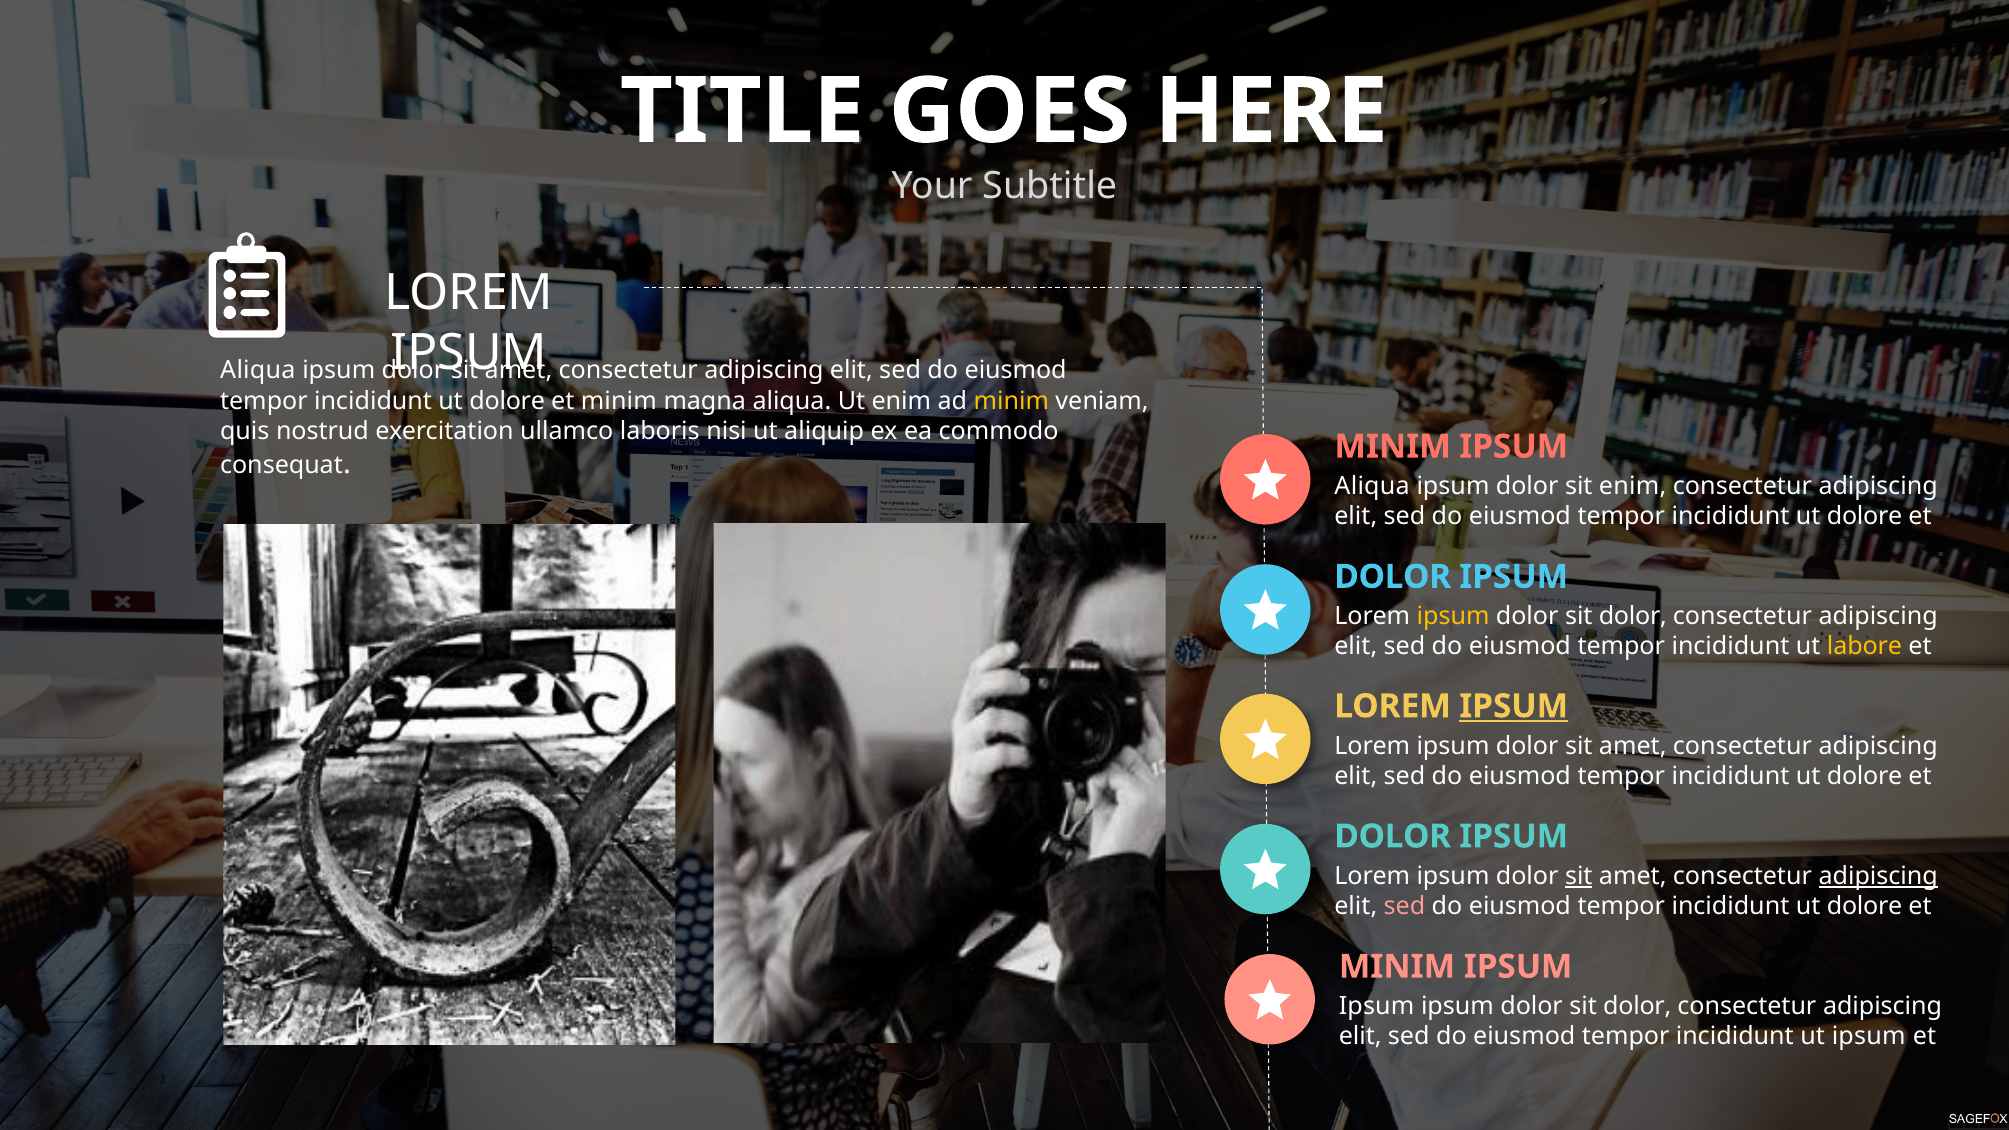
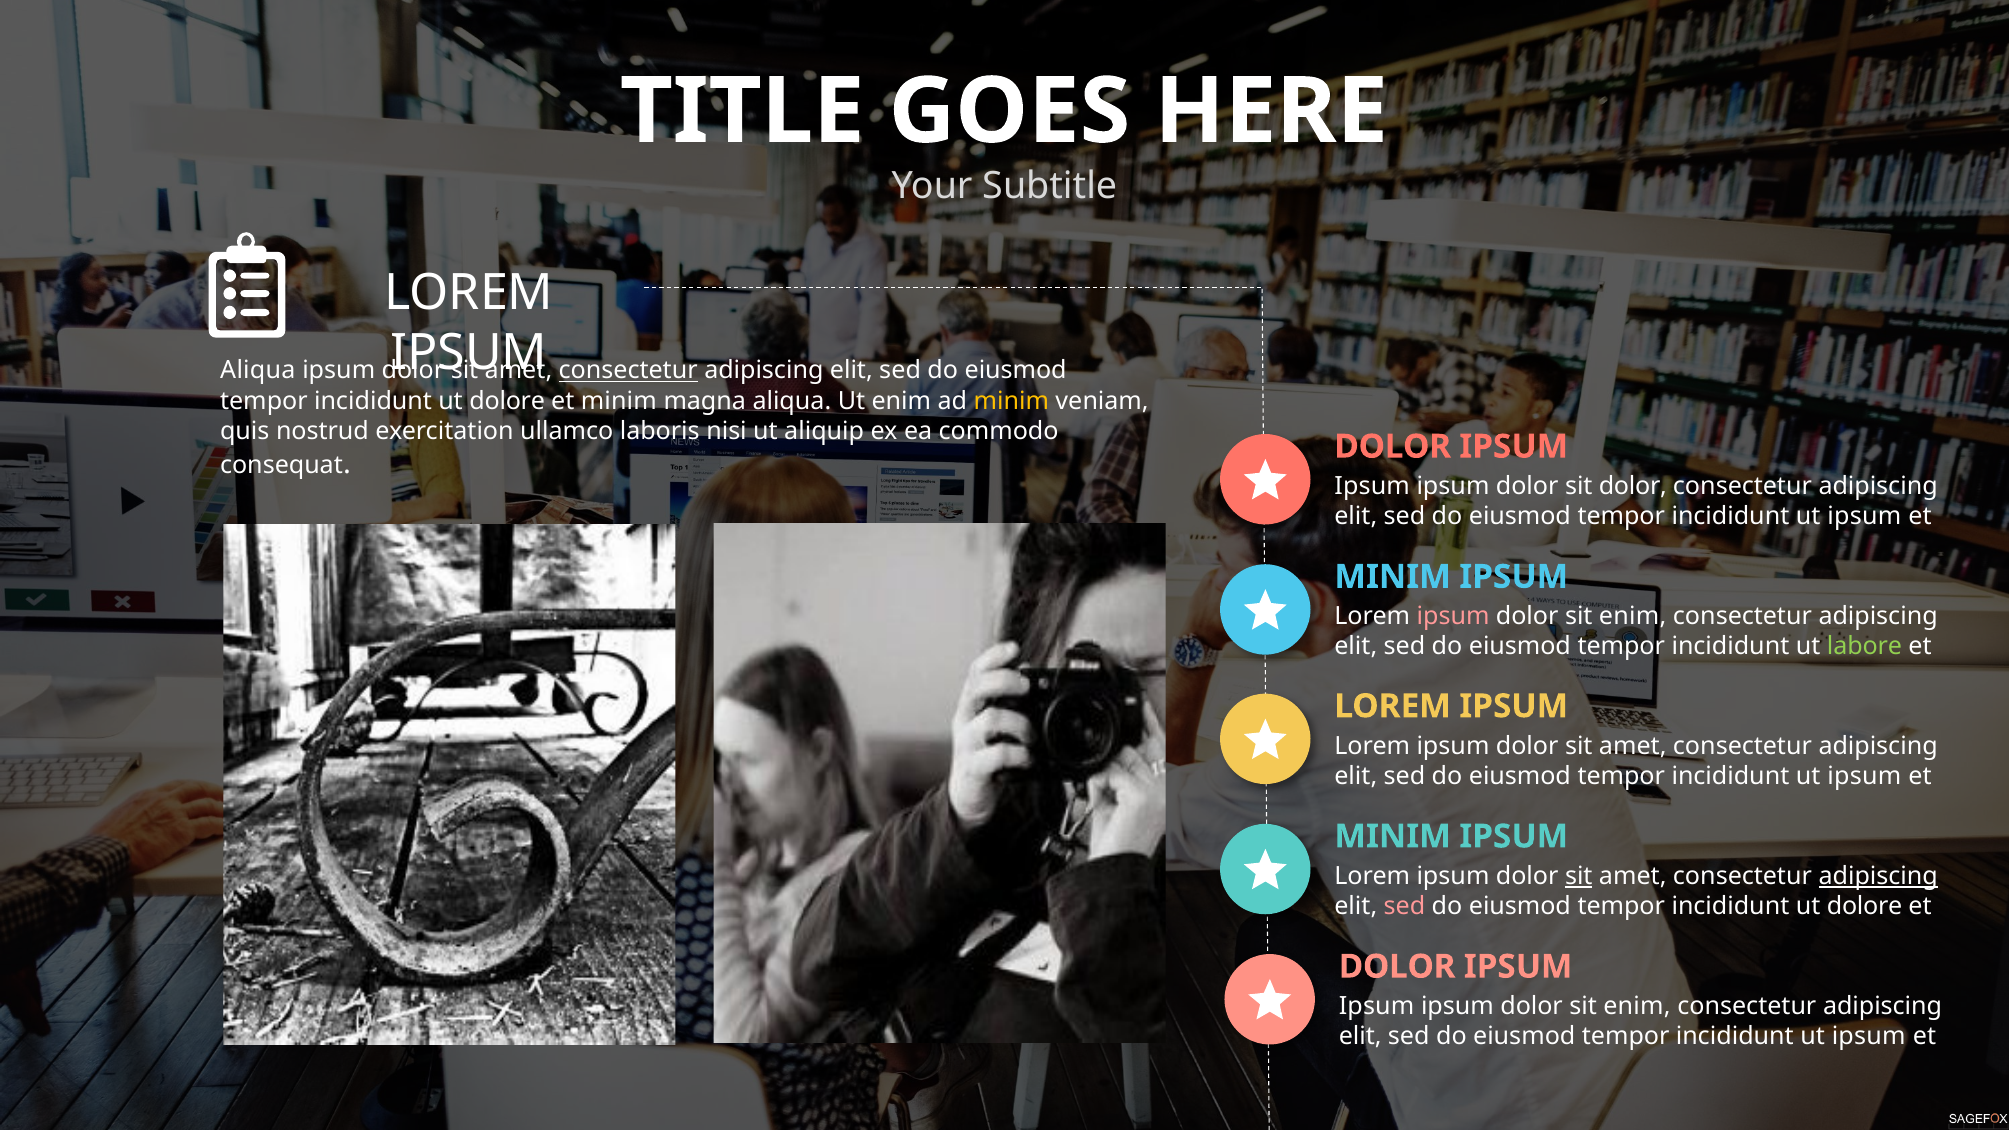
consectetur underline: none -> present (628, 371)
MINIM: MINIM -> DOLOR (1393, 447)
Aliqua: Aliqua -> Ipsum (1372, 486)
sit enim: enim -> dolor (1633, 486)
dolore: dolore -> ipsum (1864, 516)
DOLOR: DOLOR -> MINIM (1393, 577)
ipsum colour: yellow -> pink (1453, 616)
dolor: dolor -> enim (1633, 616)
labore colour: yellow -> light green (1865, 647)
IPSUM underline: present -> none (1514, 706)
dolore: dolore -> ipsum (1864, 776)
DOLOR: DOLOR -> MINIM (1393, 836)
MINIM: MINIM -> DOLOR (1397, 967)
dolor: dolor -> enim (1637, 1006)
